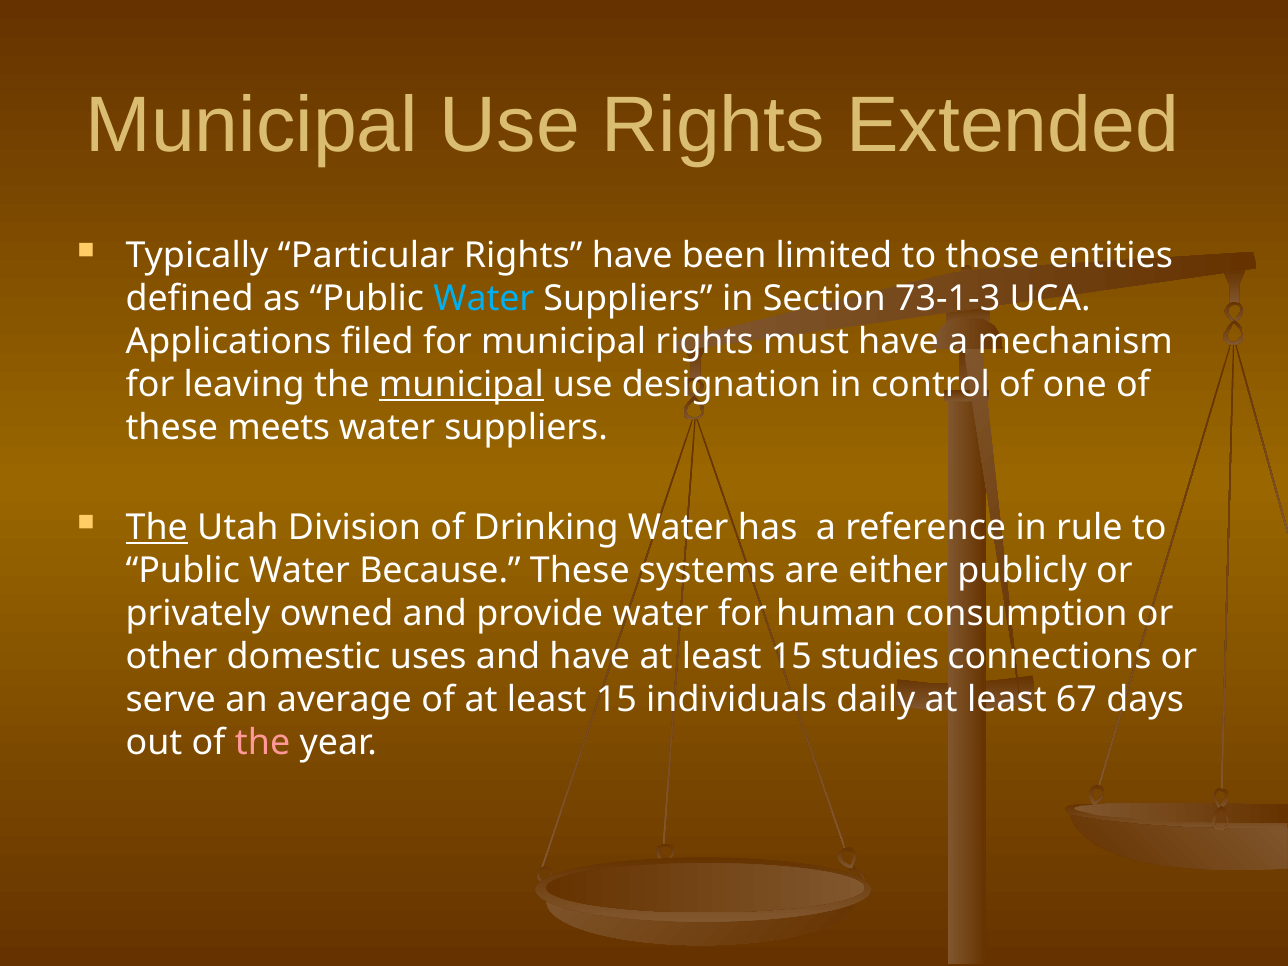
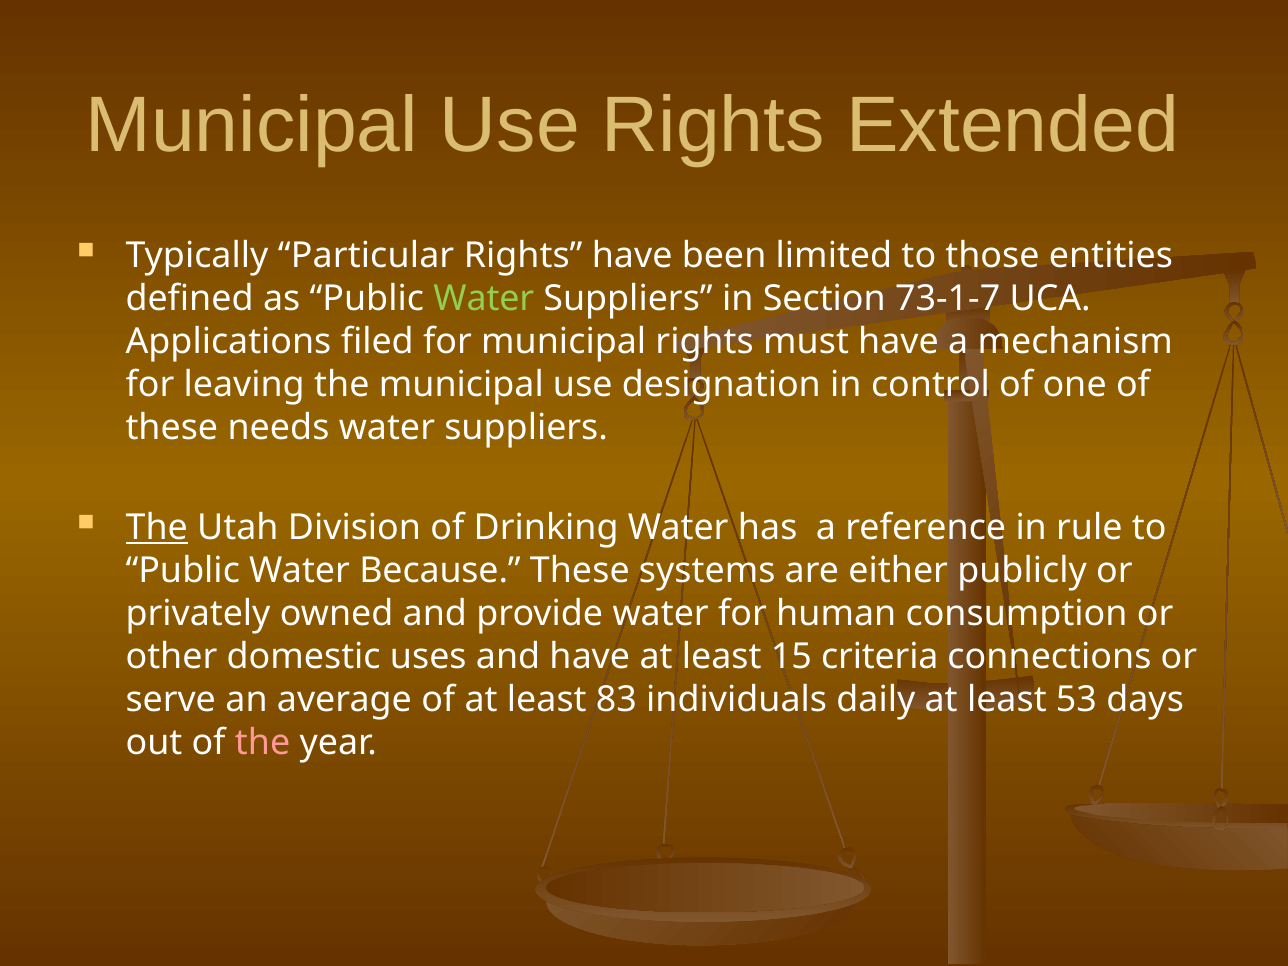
Water colour: light blue -> light green (484, 299)
73-1-3: 73-1-3 -> 73-1-7 (948, 299)
municipal underline: present -> none (461, 385)
meets: meets -> needs (279, 428)
studies: studies -> criteria (880, 657)
of at least 15: 15 -> 83 (616, 700)
67: 67 -> 53 (1076, 700)
